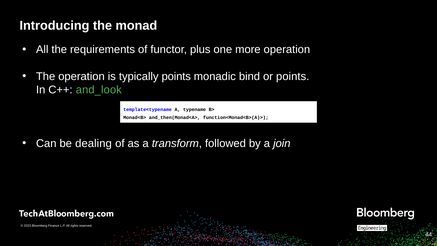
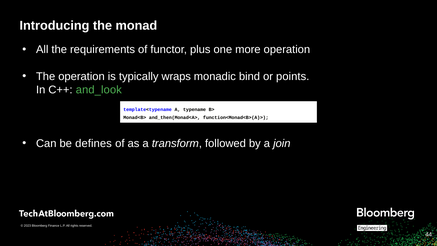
typically points: points -> wraps (176, 76)
dealing: dealing -> defines (94, 143)
